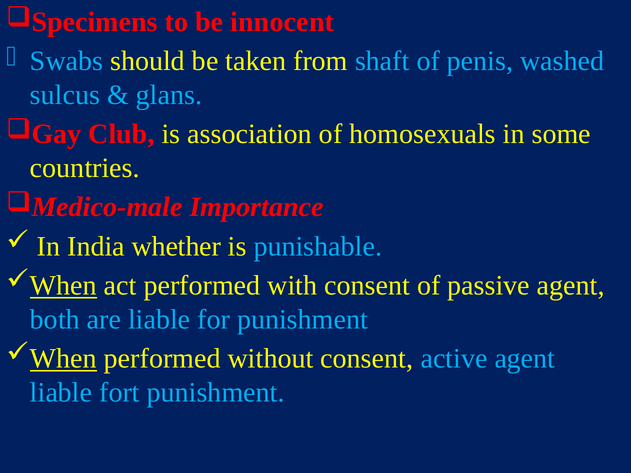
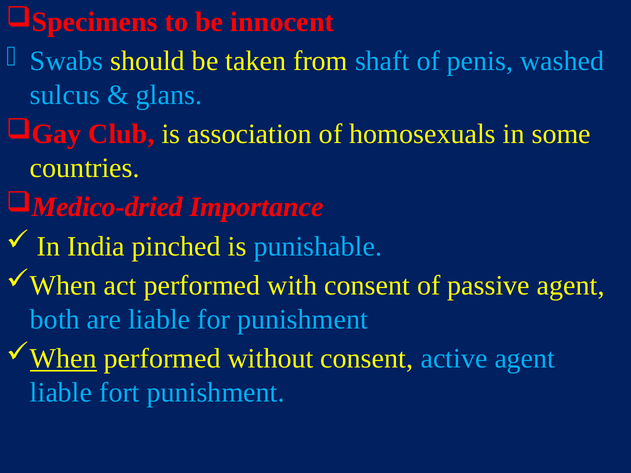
Medico-male: Medico-male -> Medico-dried (107, 207)
whether: whether -> pinched (176, 247)
When underline: present -> none (63, 286)
